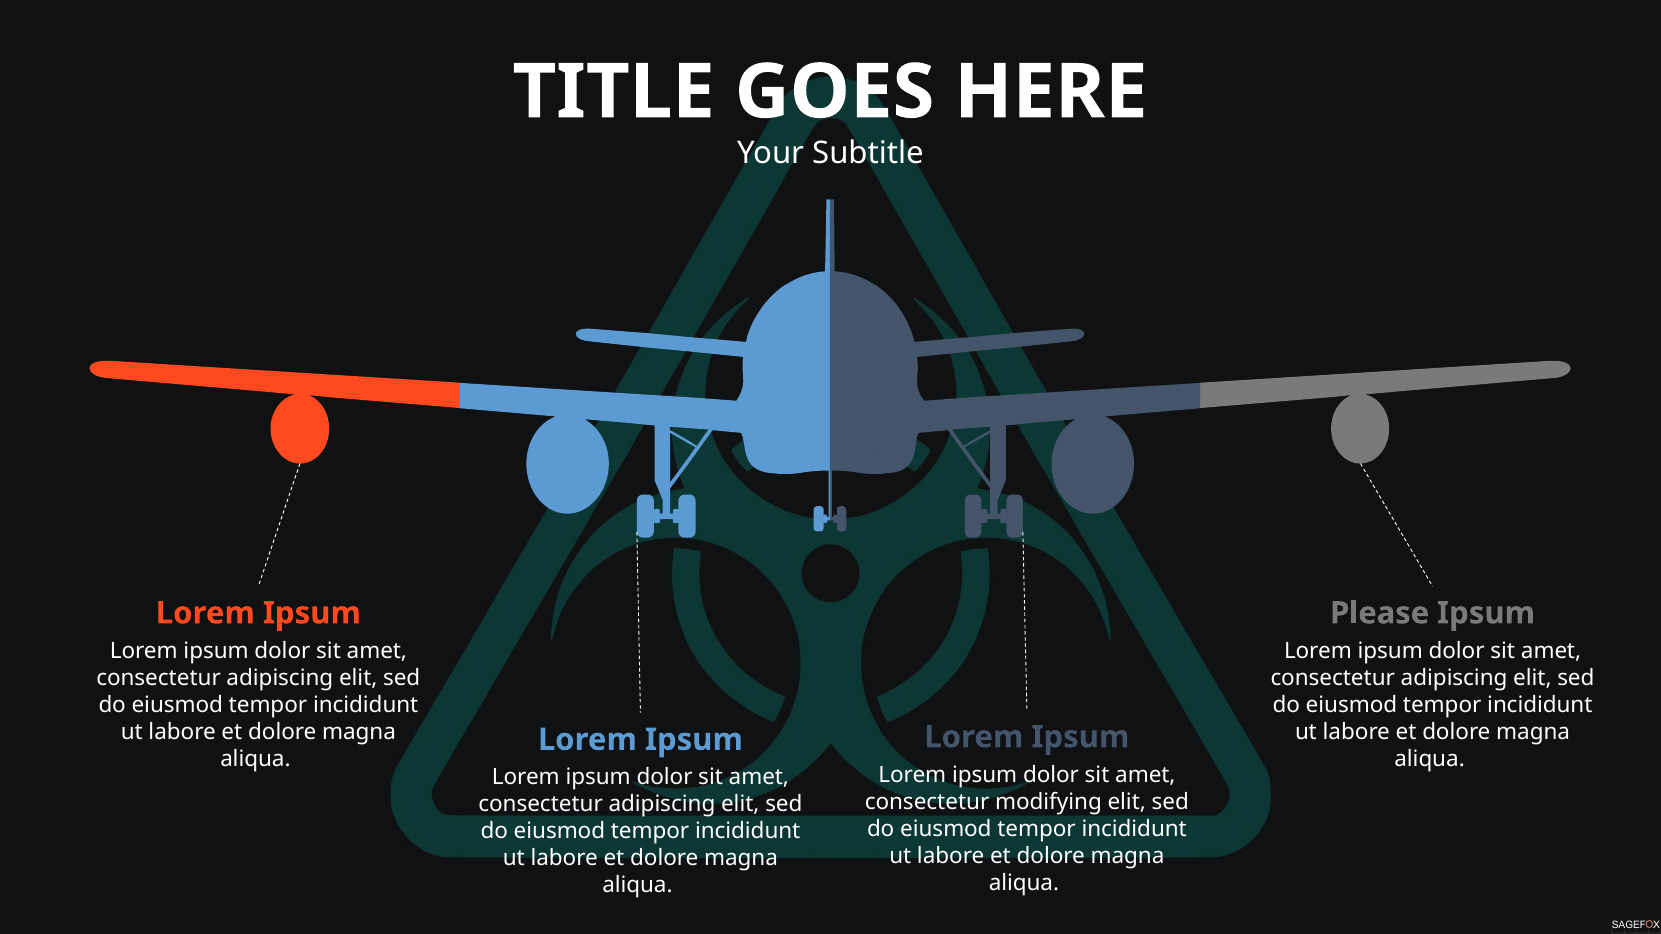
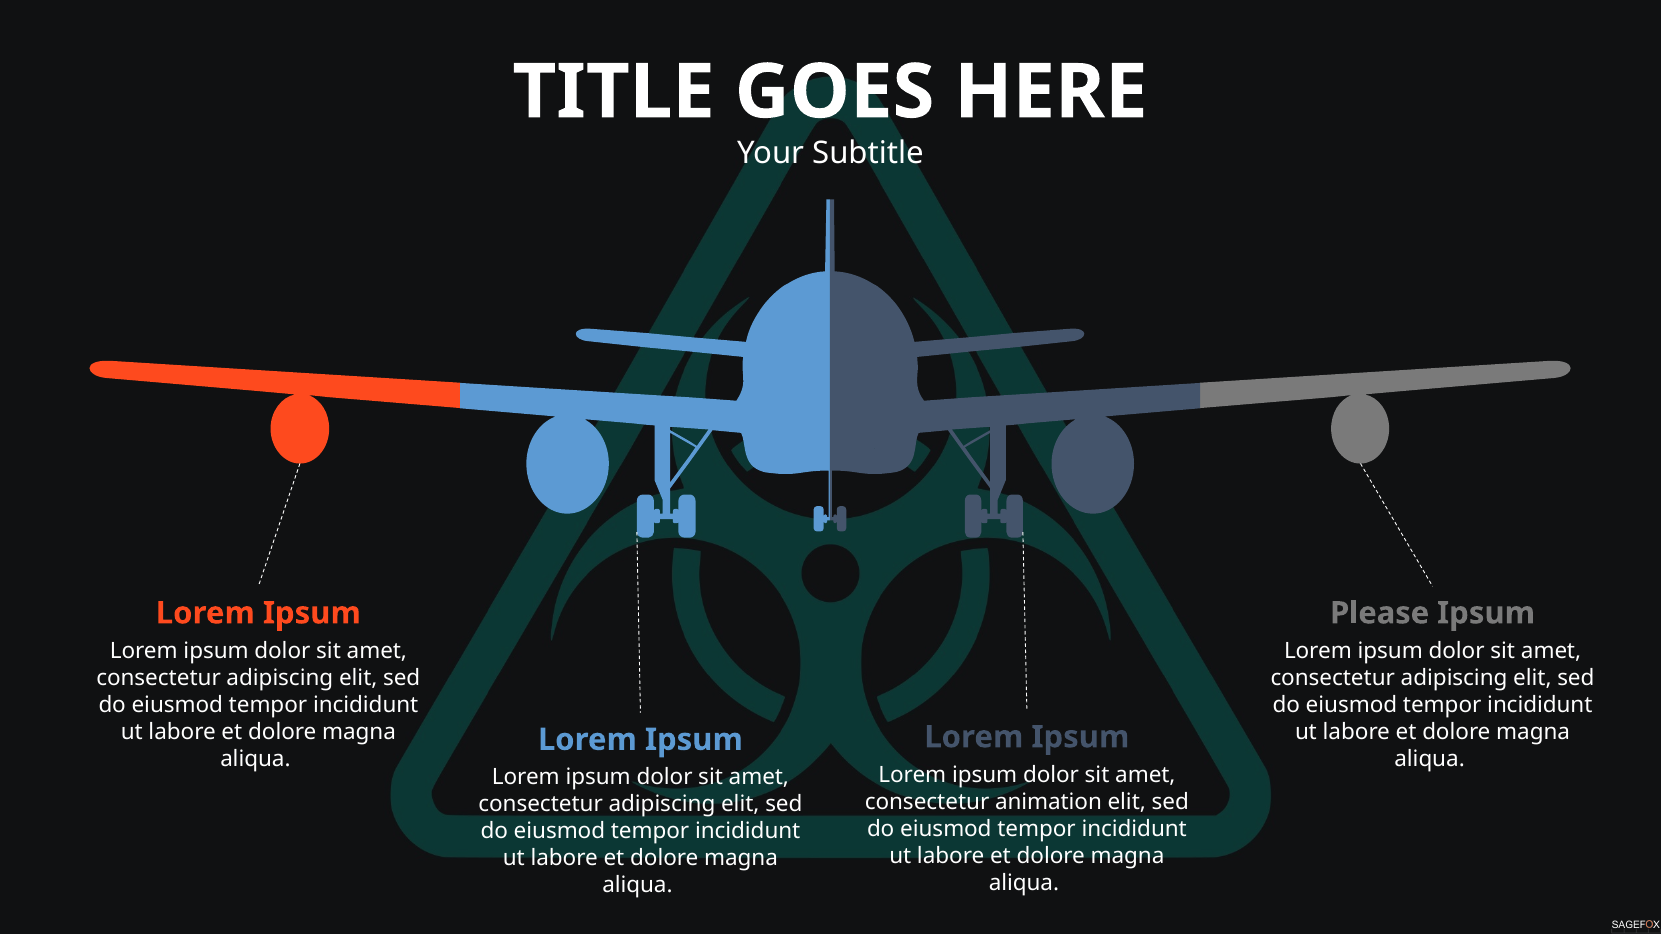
modifying: modifying -> animation (1048, 802)
